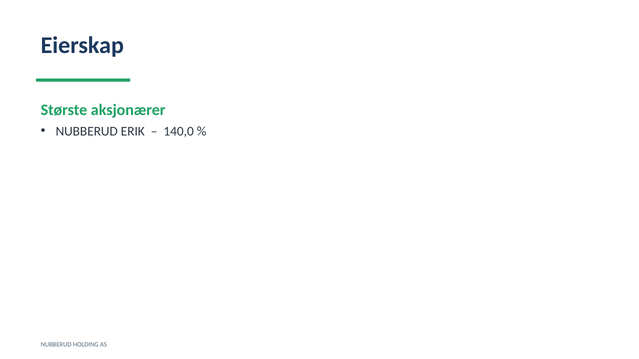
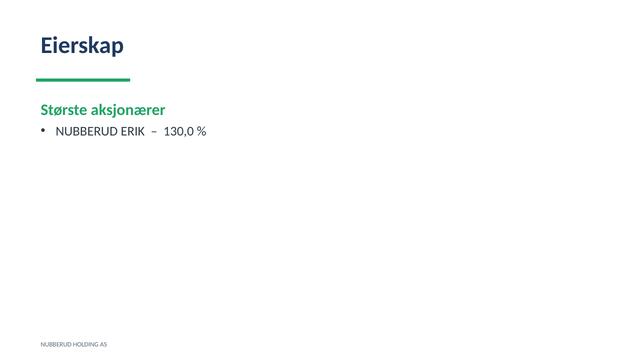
140,0: 140,0 -> 130,0 (179, 131)
